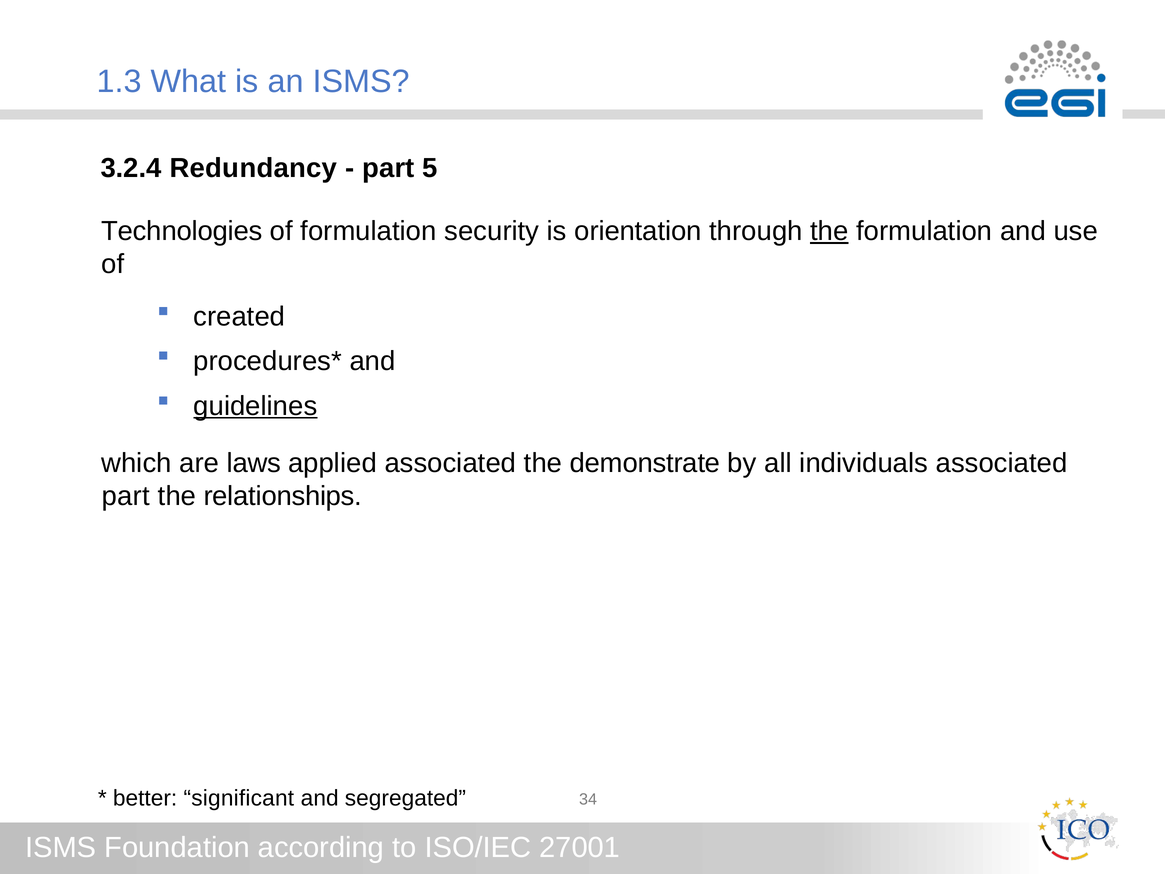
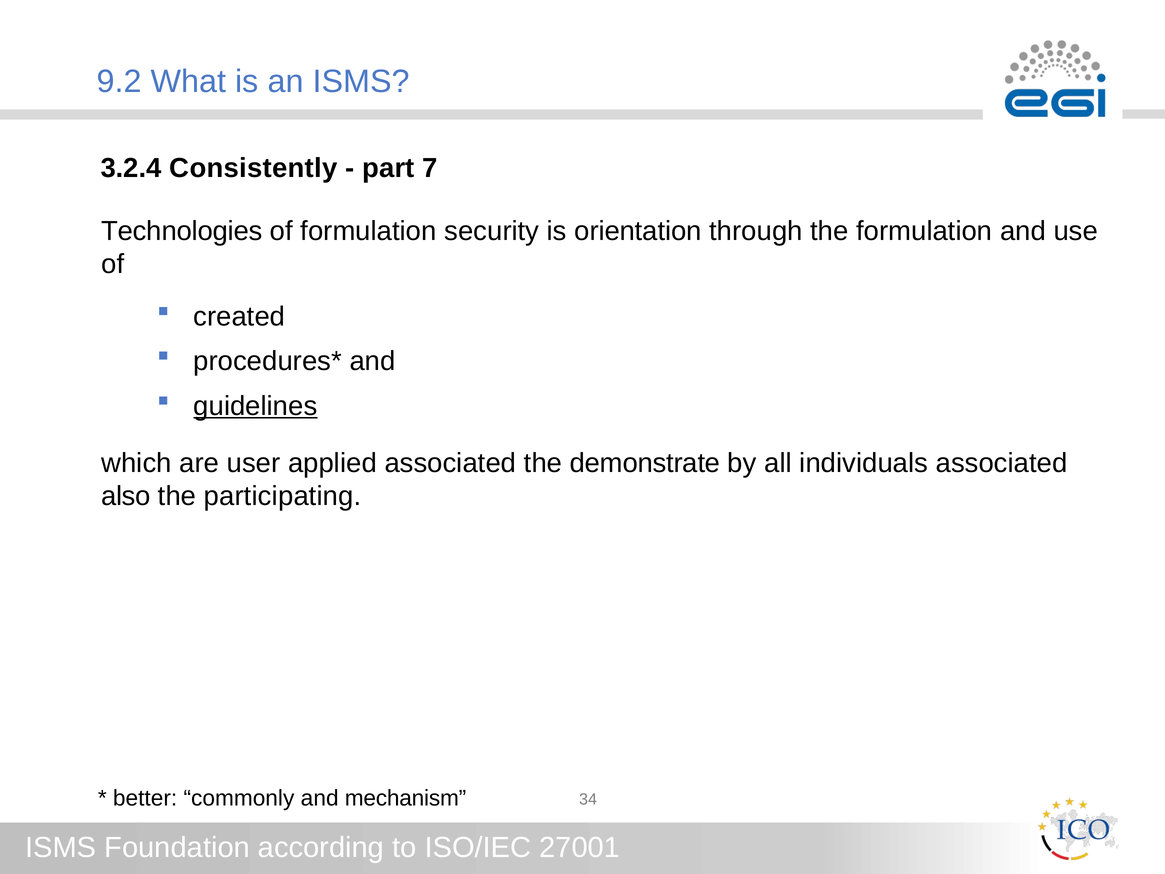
1.3: 1.3 -> 9.2 (119, 82)
Redundancy: Redundancy -> Consistently (253, 168)
5: 5 -> 7 (430, 168)
the underline: present -> none (829, 231)
laws: laws -> user (254, 463)
part: part -> also (126, 496)
relationships: relationships -> participating (283, 496)
significant: significant -> commonly (239, 798)
segregated: segregated -> mechanism (406, 798)
